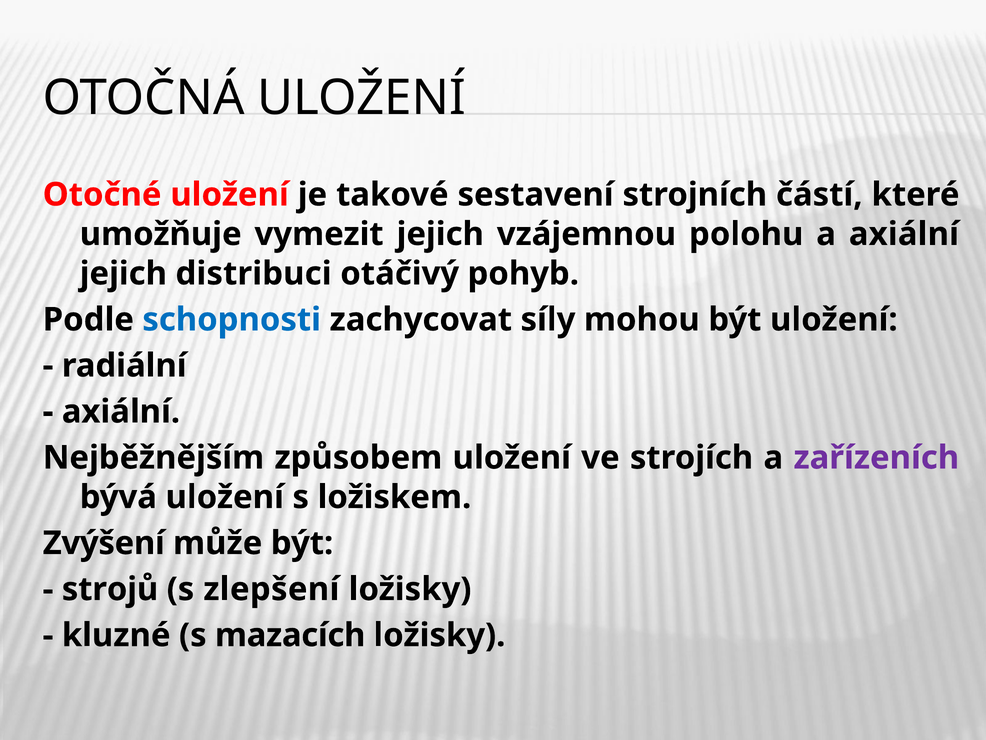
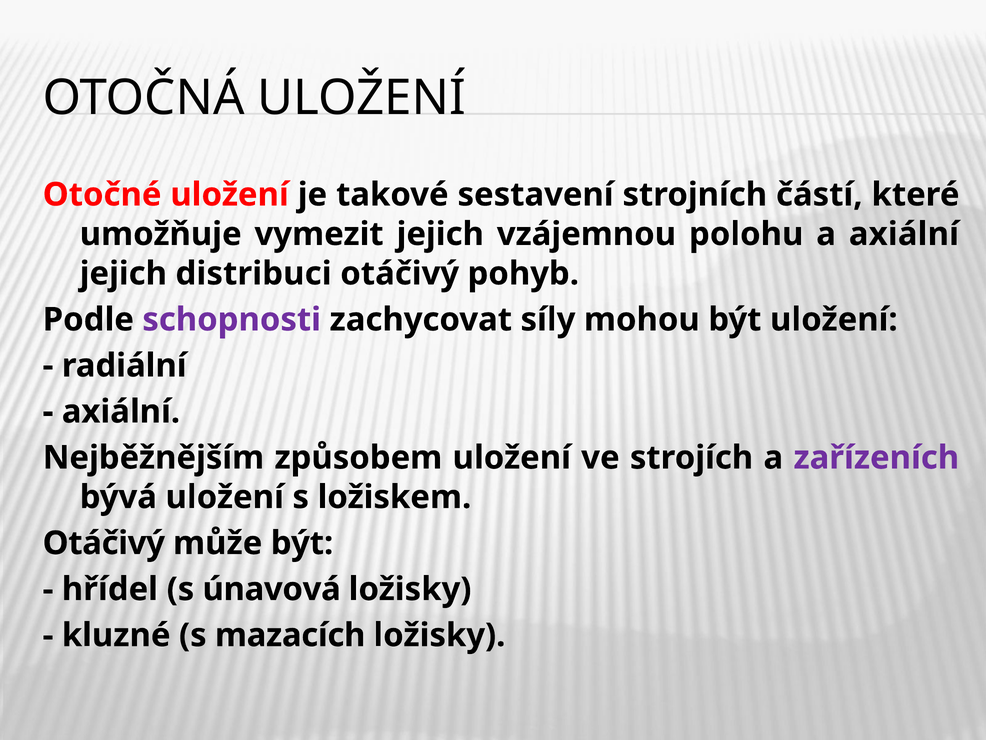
schopnosti colour: blue -> purple (232, 319)
Zvýšení: Zvýšení -> Otáčivý (104, 543)
strojů: strojů -> hřídel (110, 589)
zlepšení: zlepšení -> únavová (272, 589)
